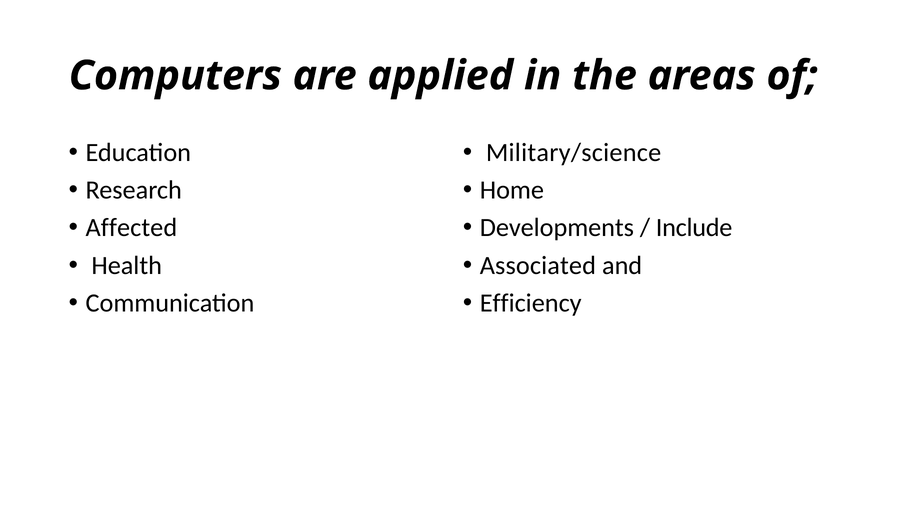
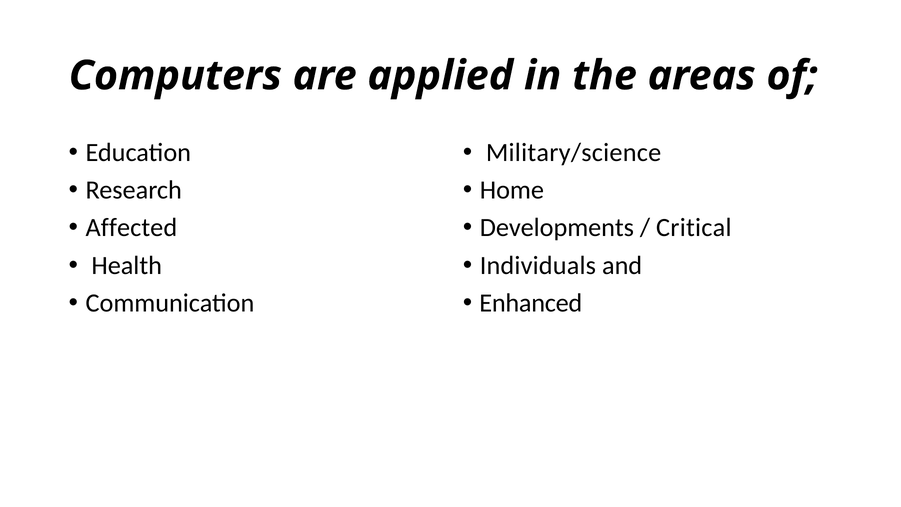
Include: Include -> Critical (694, 228)
Associated: Associated -> Individuals (538, 265)
Efficiency: Efficiency -> Enhanced (531, 303)
